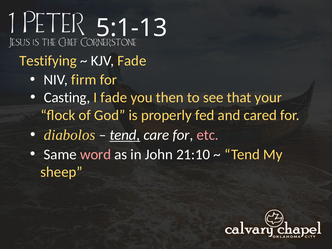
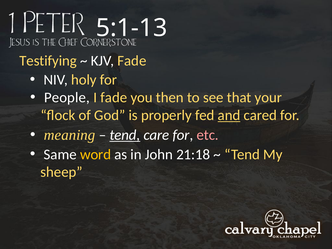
firm: firm -> holy (84, 80)
Casting: Casting -> People (67, 98)
and underline: none -> present (229, 115)
diabolos: diabolos -> meaning (70, 135)
word colour: pink -> yellow (96, 154)
21:10: 21:10 -> 21:18 (193, 154)
